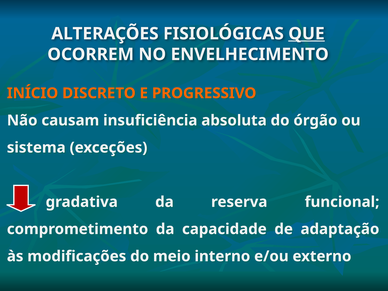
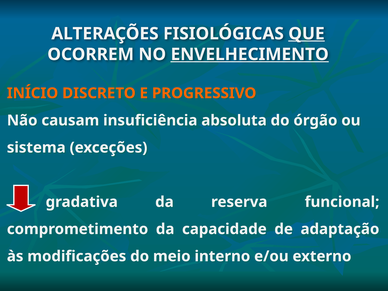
ENVELHECIMENTO underline: none -> present (250, 54)
